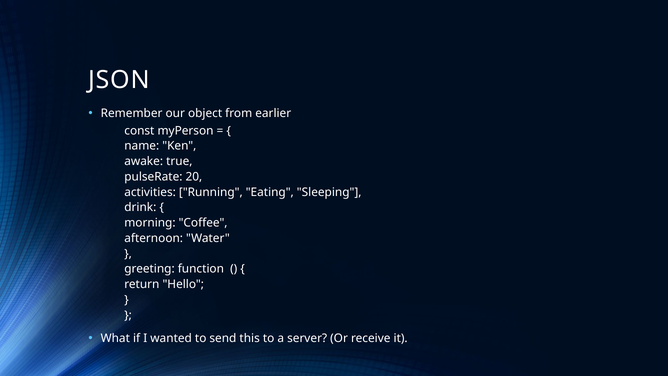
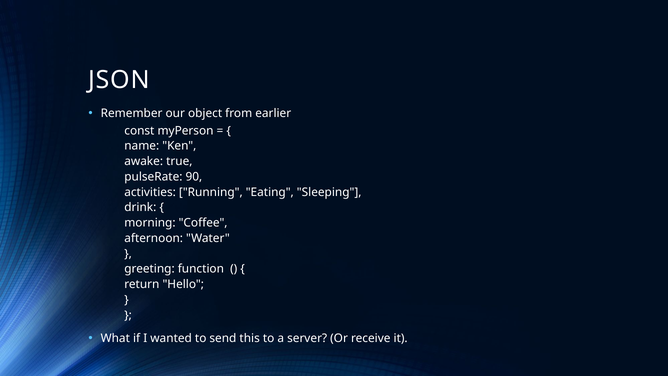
20: 20 -> 90 (194, 177)
